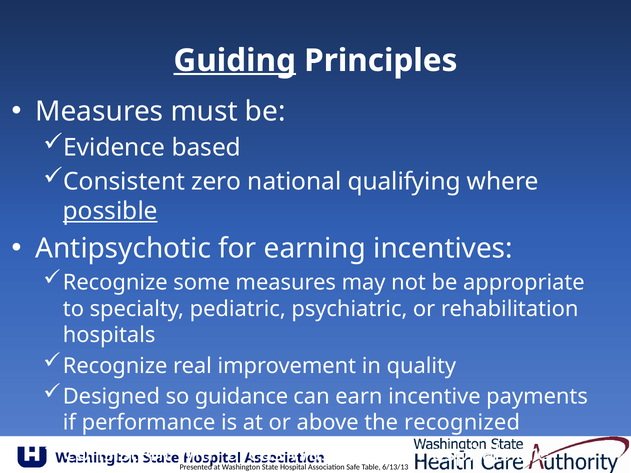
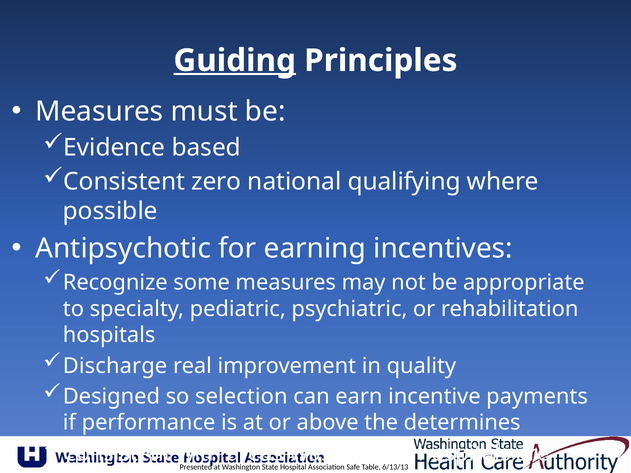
possible underline: present -> none (110, 211)
Recognize: Recognize -> Discharge (115, 366)
guidance: guidance -> selection (241, 397)
recognized: recognized -> determines (462, 423)
